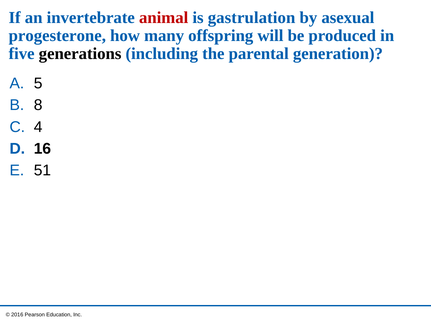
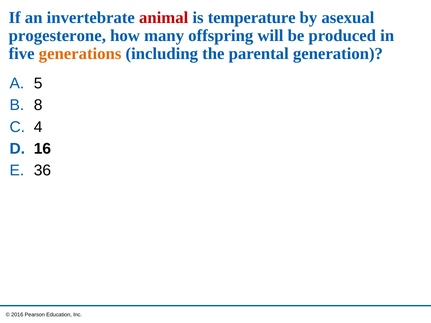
gastrulation: gastrulation -> temperature (252, 18)
generations colour: black -> orange (80, 54)
51: 51 -> 36 (42, 171)
